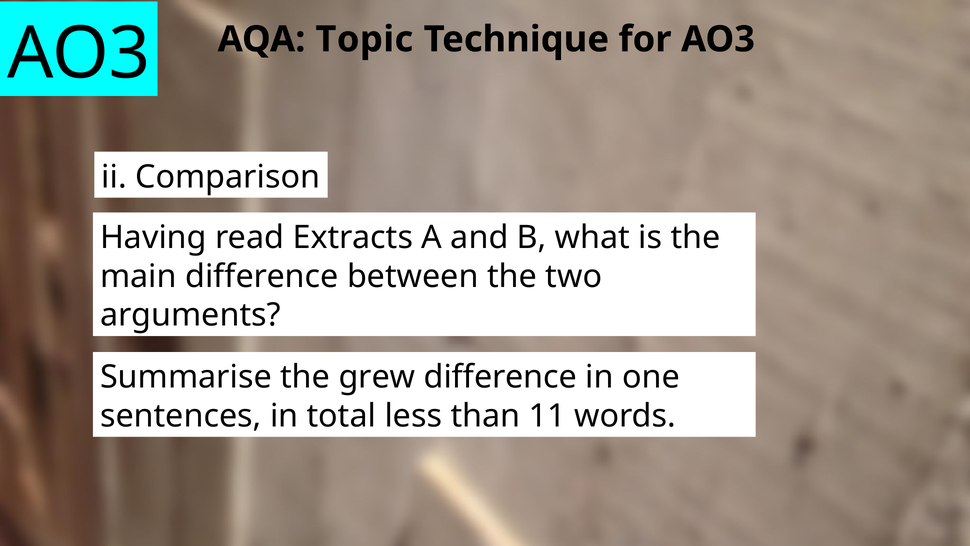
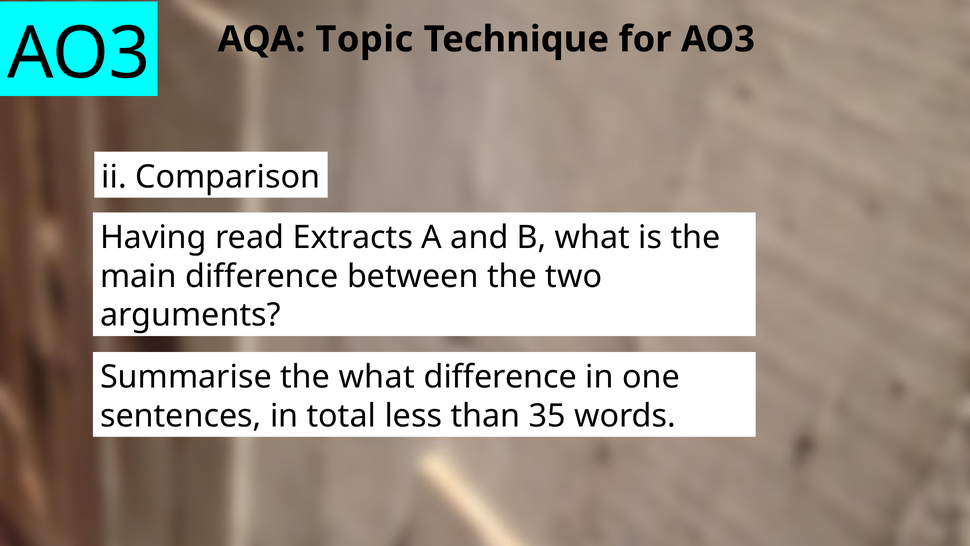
the grew: grew -> what (377, 377)
11: 11 -> 35 (547, 416)
